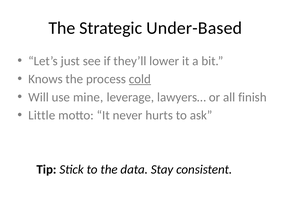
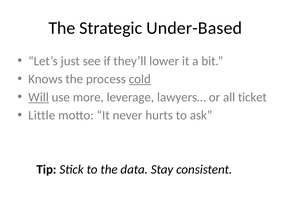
Will underline: none -> present (39, 97)
mine: mine -> more (88, 97)
finish: finish -> ticket (252, 97)
